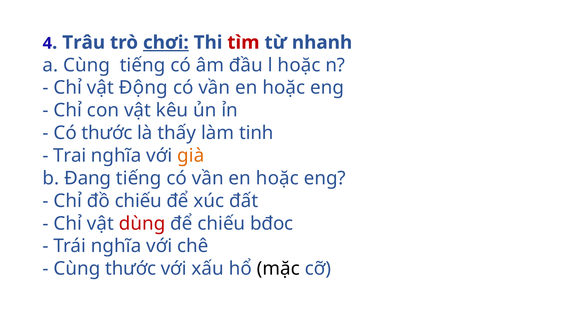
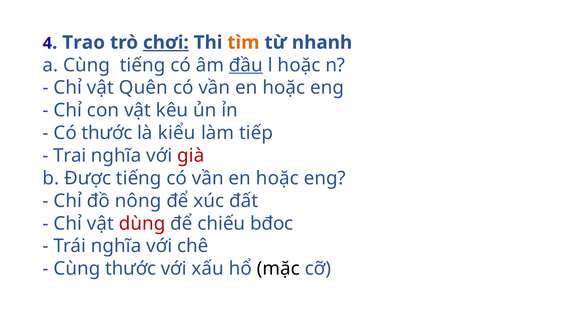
Trâu: Trâu -> Trao (84, 43)
tìm colour: red -> orange (243, 43)
đầu underline: none -> present (246, 65)
Động: Động -> Quên (143, 88)
thấy: thấy -> kiểu (177, 133)
tinh: tinh -> tiếp (256, 133)
già colour: orange -> red (191, 156)
Đang: Đang -> Được (88, 178)
đồ chiếu: chiếu -> nông (138, 201)
